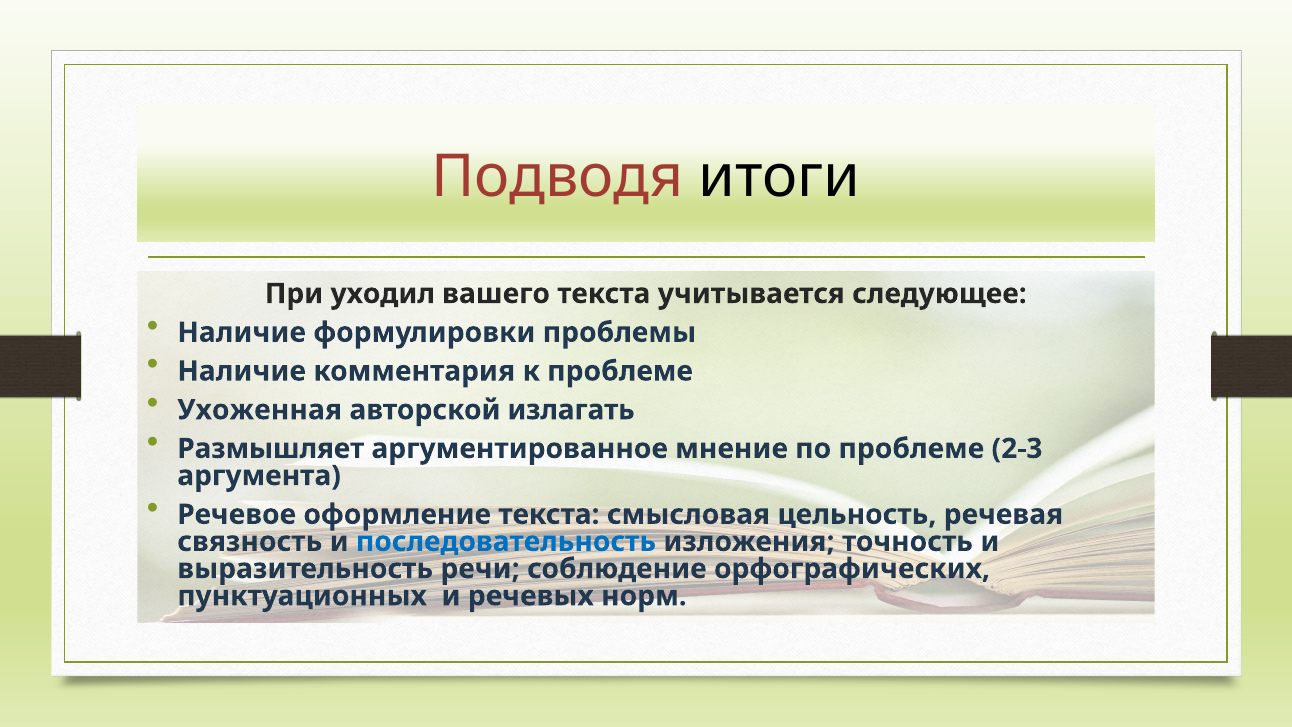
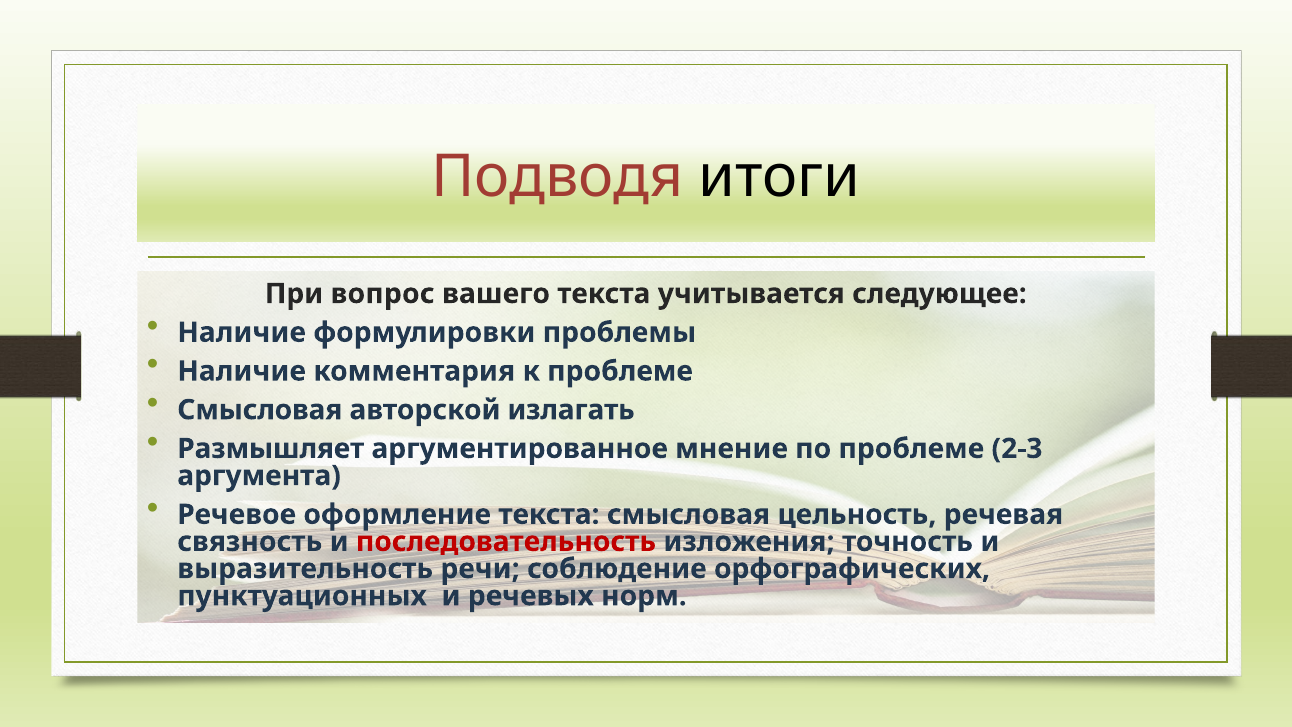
уходил: уходил -> вопрос (383, 294)
Ухоженная: Ухоженная -> Смысловая (260, 410)
последовательность colour: blue -> red (506, 541)
